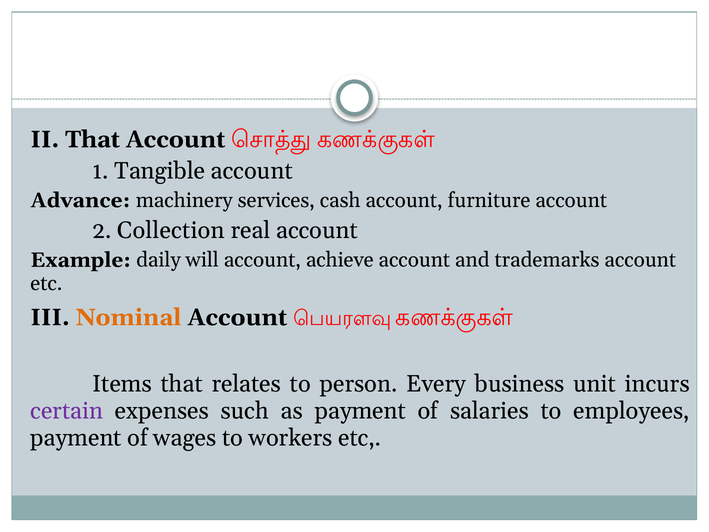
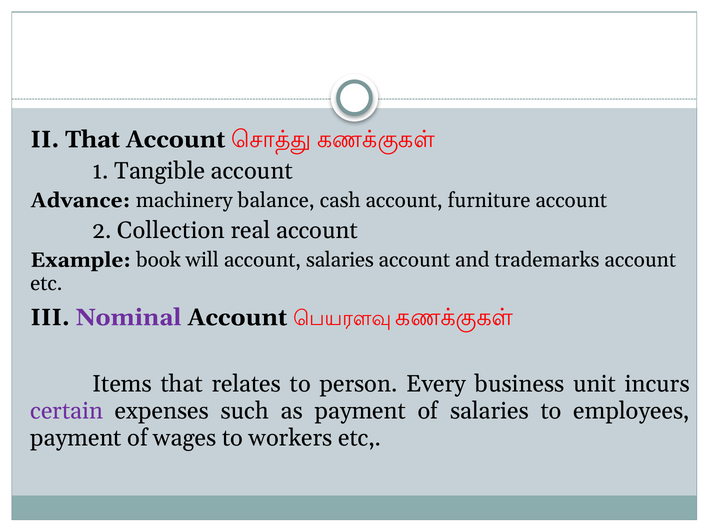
services: services -> balance (276, 200)
daily: daily -> book (158, 260)
account achieve: achieve -> salaries (340, 260)
Nominal colour: orange -> purple (129, 317)
